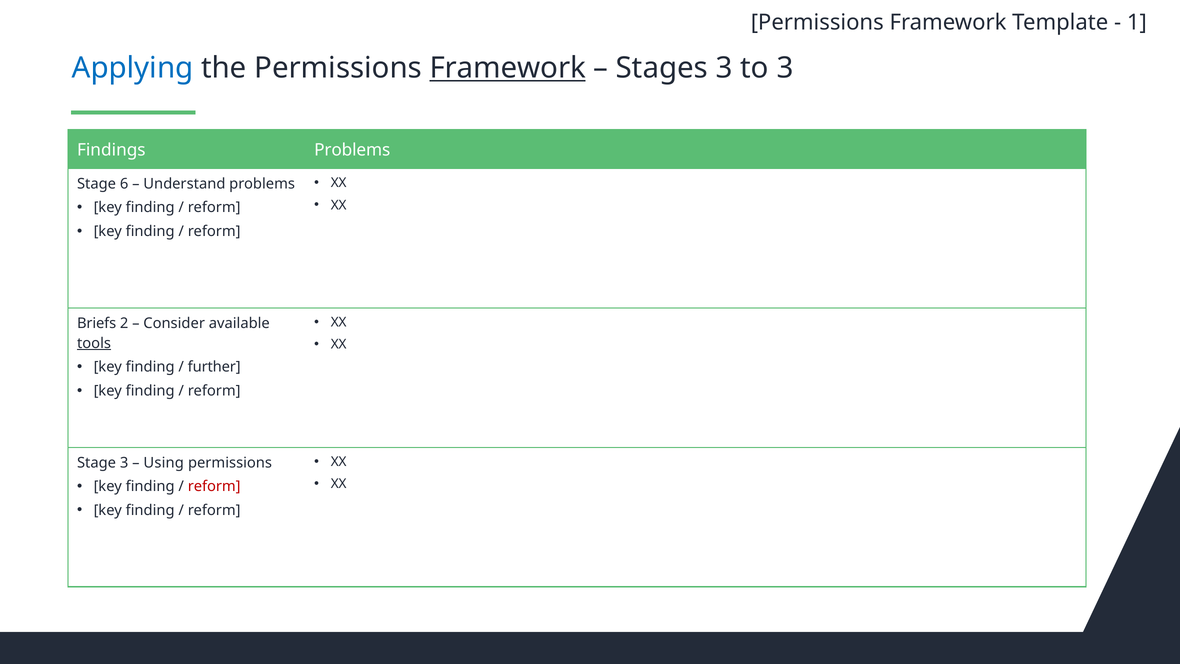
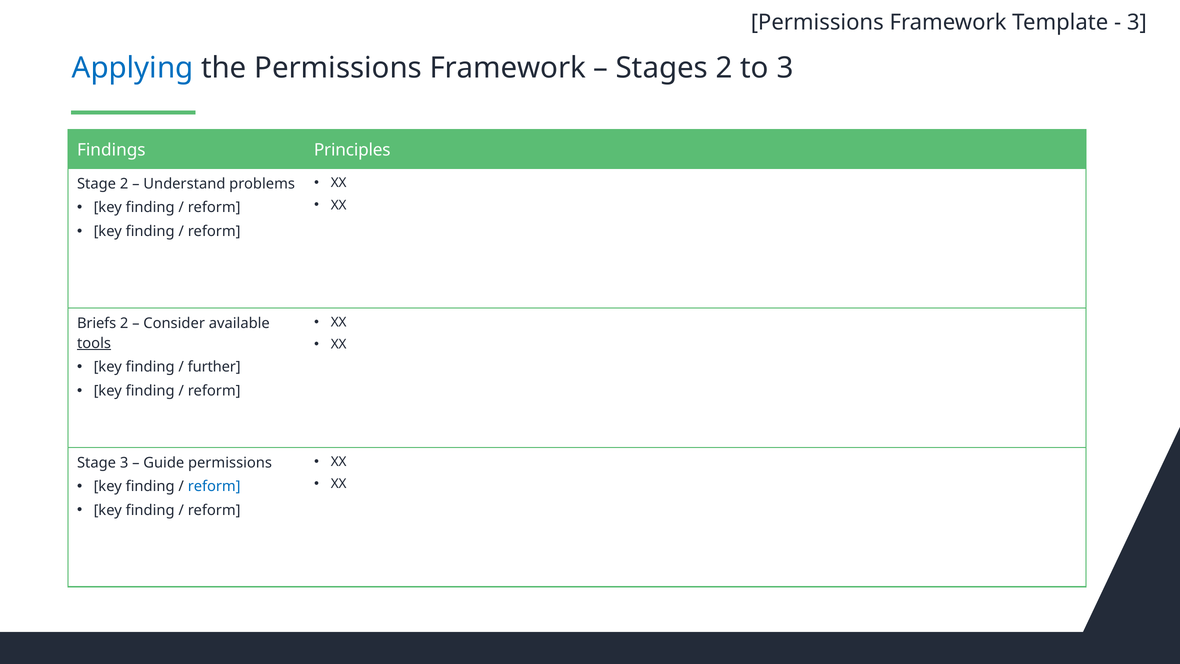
1: 1 -> 3 (1137, 22)
Framework underline: present -> none (508, 68)
Stages 3: 3 -> 2 (724, 68)
Findings Problems: Problems -> Principles (352, 150)
Stage 6: 6 -> 2 (124, 184)
Using: Using -> Guide (164, 463)
reform colour: red -> blue (214, 486)
